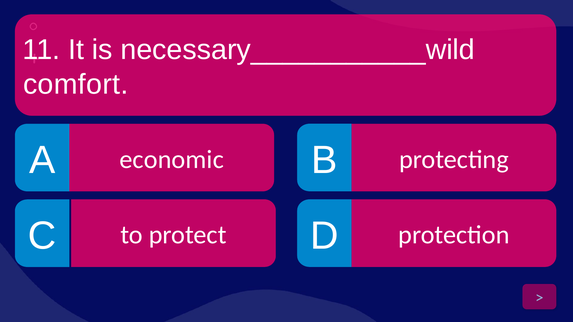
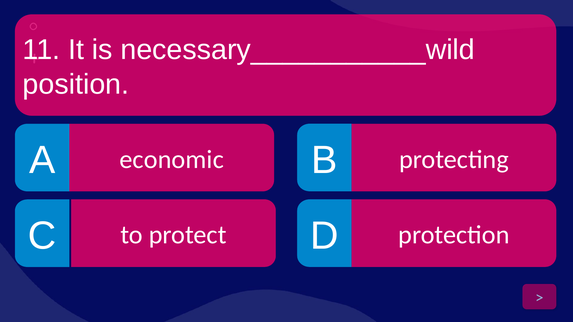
comfort: comfort -> position (76, 84)
